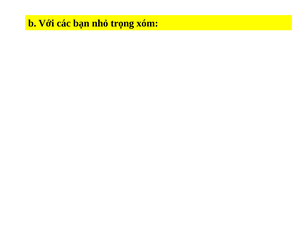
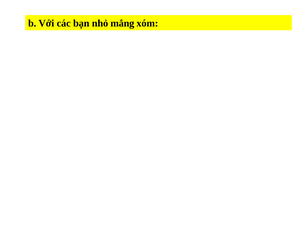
trọng: trọng -> mắng (122, 23)
